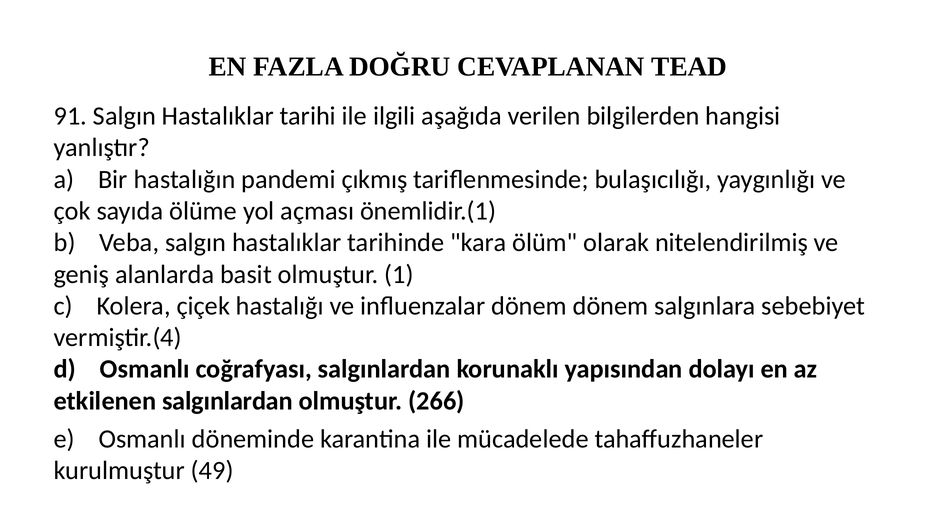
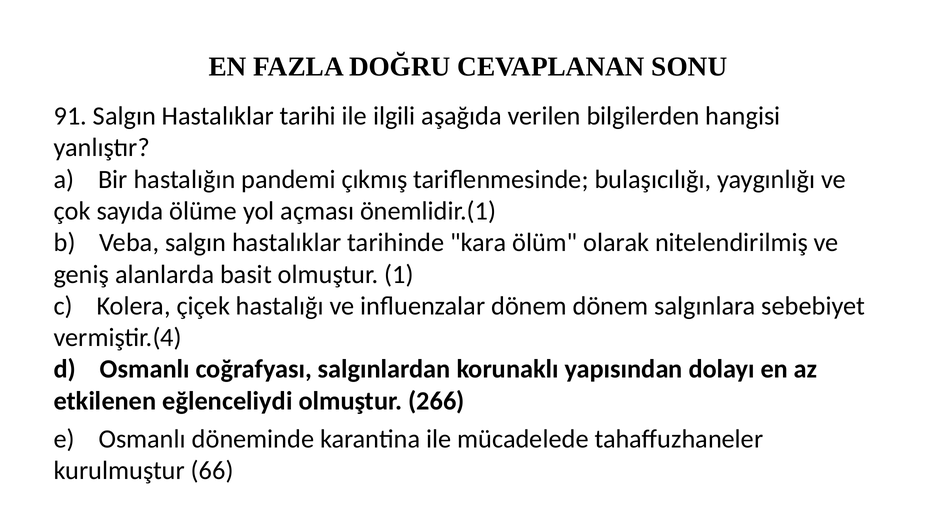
TEAD: TEAD -> SONU (689, 67)
etkilenen salgınlardan: salgınlardan -> eğlenceliydi (227, 401)
49: 49 -> 66 (212, 470)
